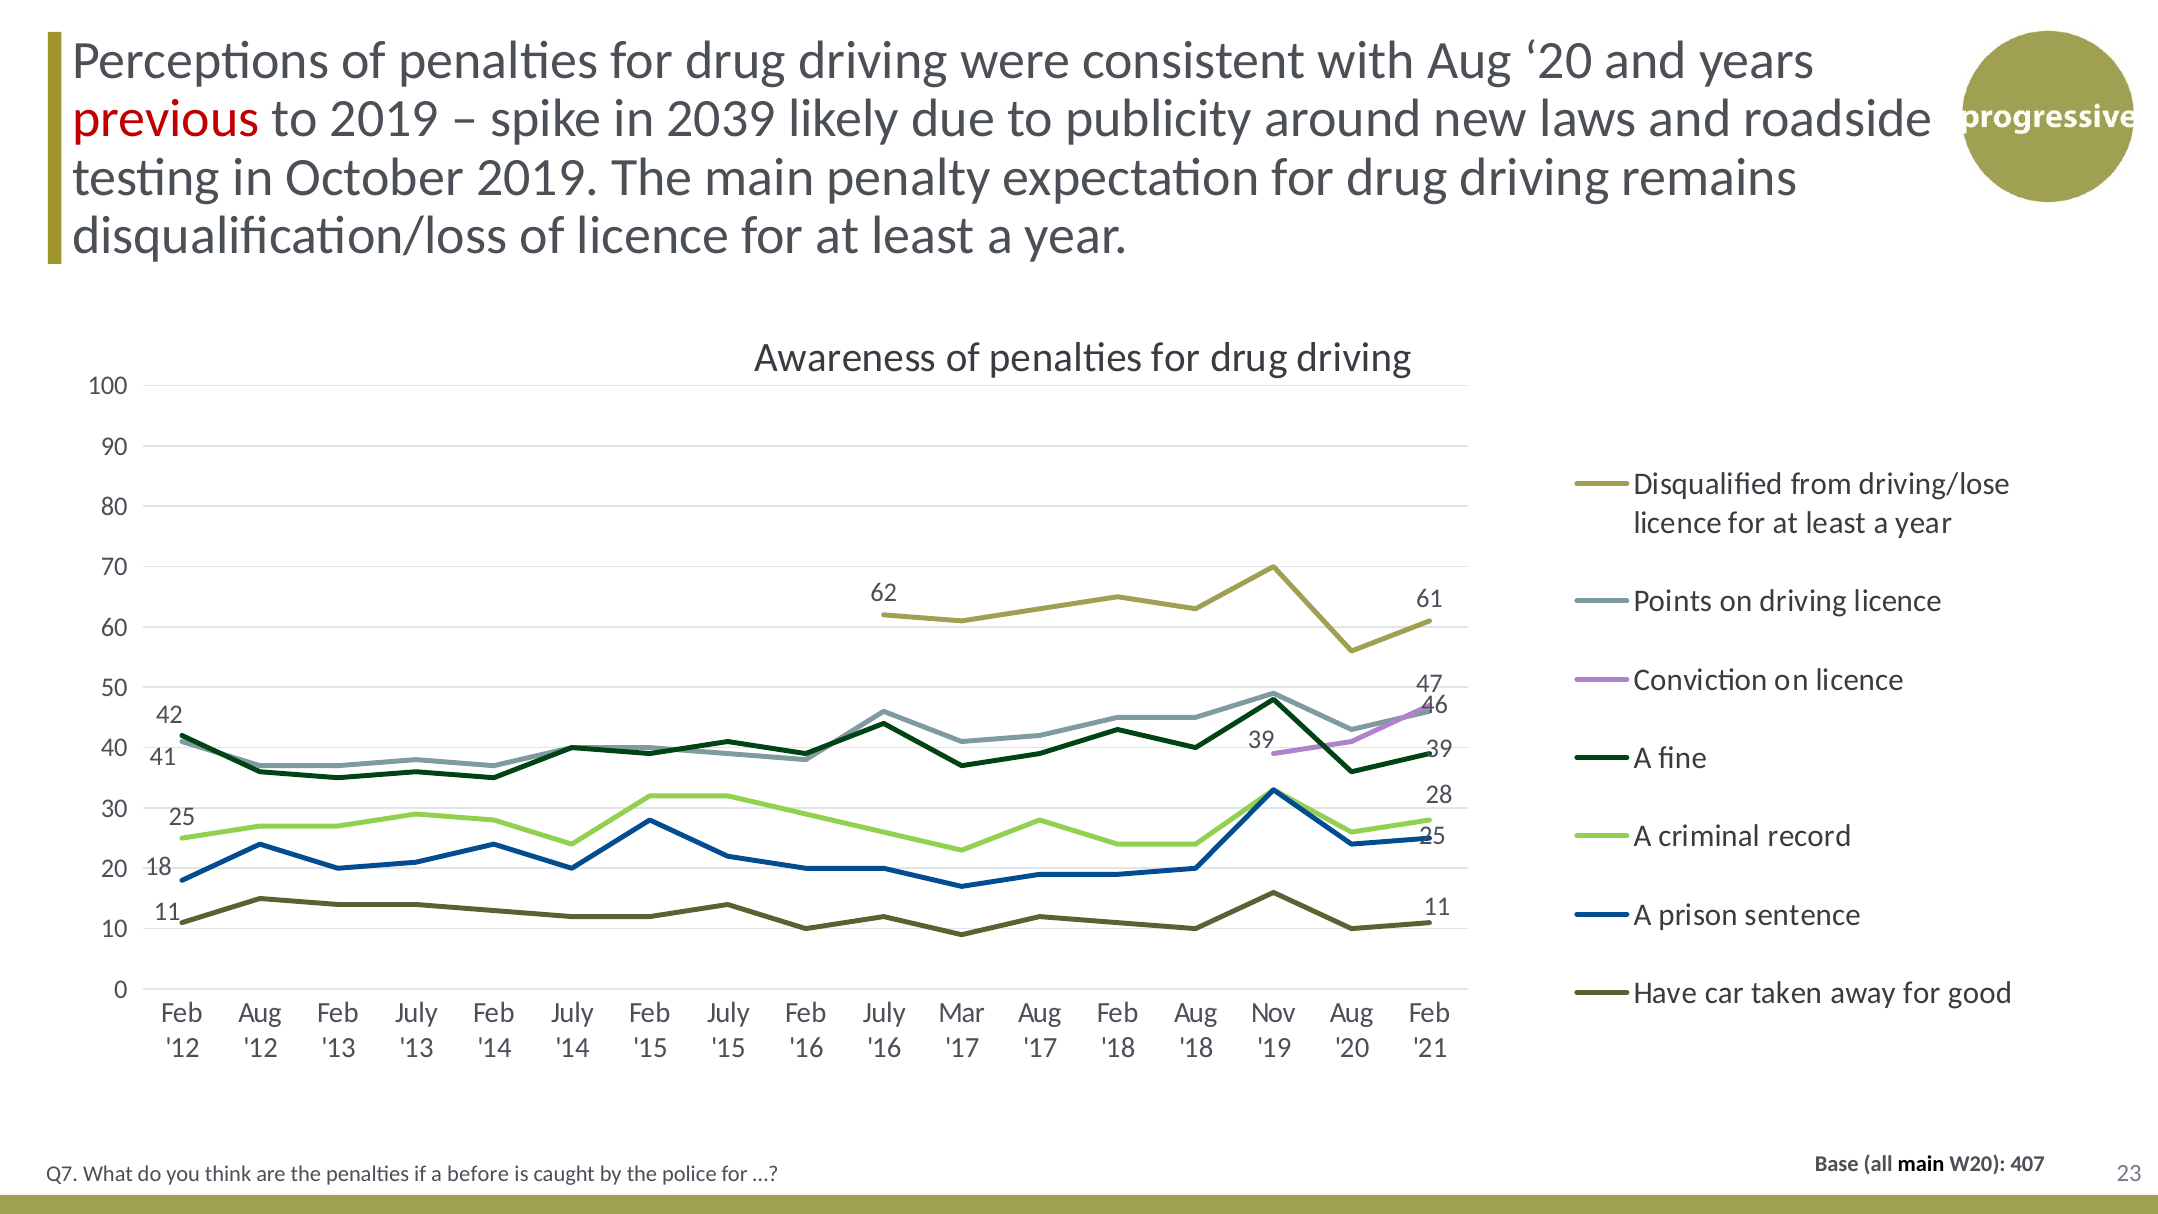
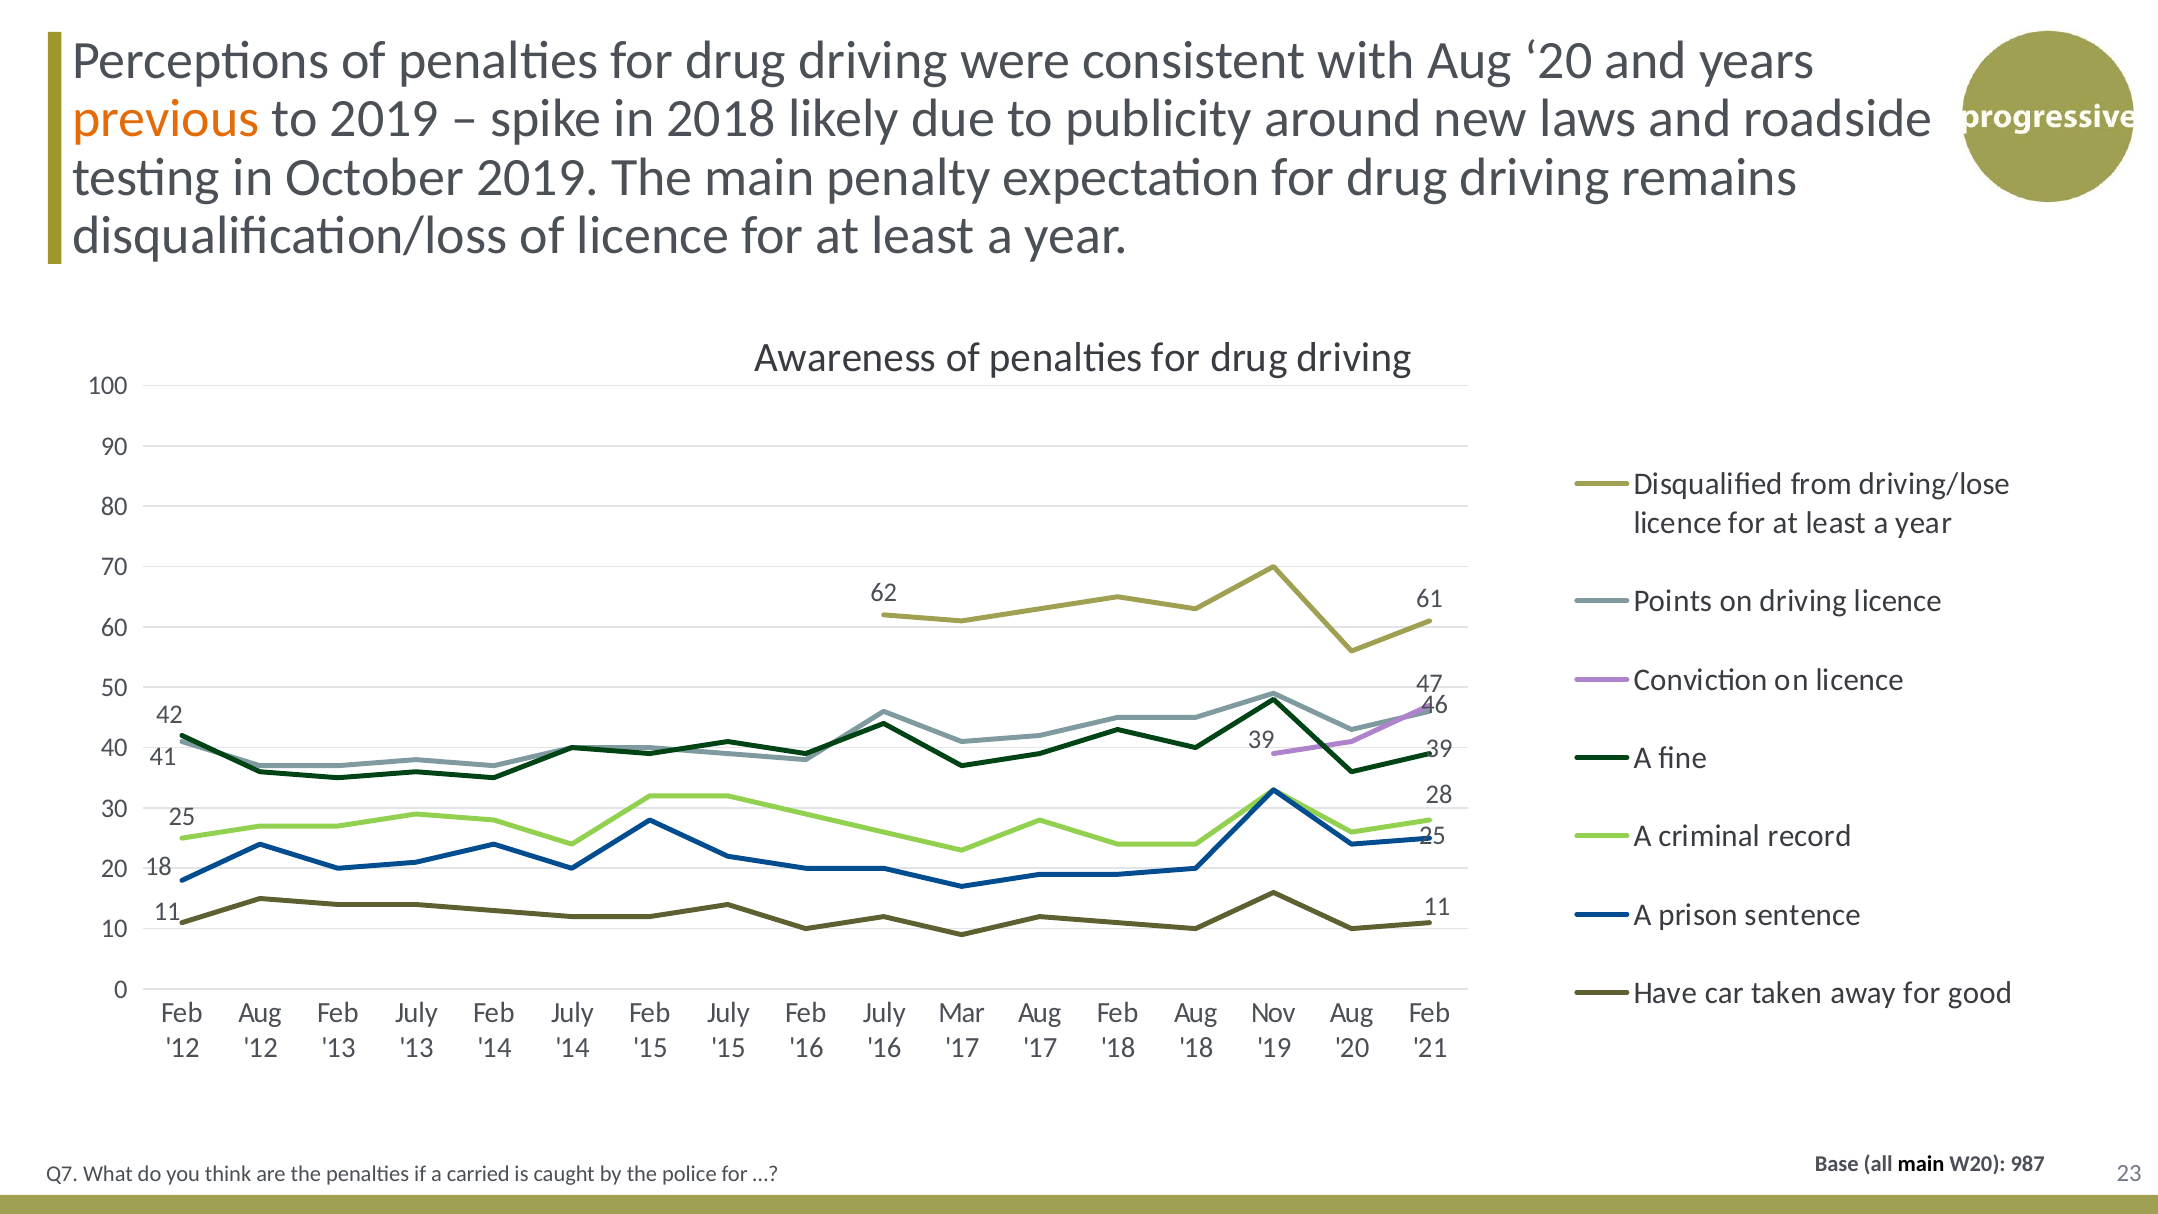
previous colour: red -> orange (166, 119)
2039: 2039 -> 2018 (721, 119)
407: 407 -> 987 (2028, 1164)
before: before -> carried (478, 1173)
